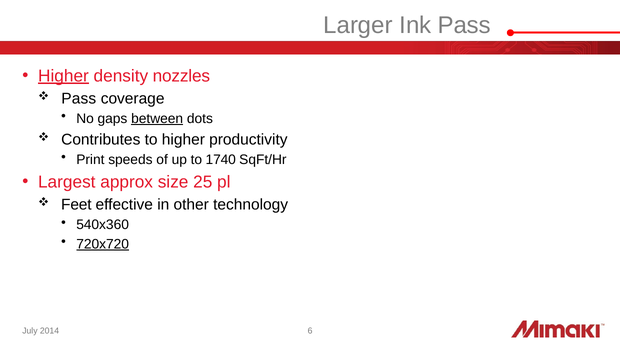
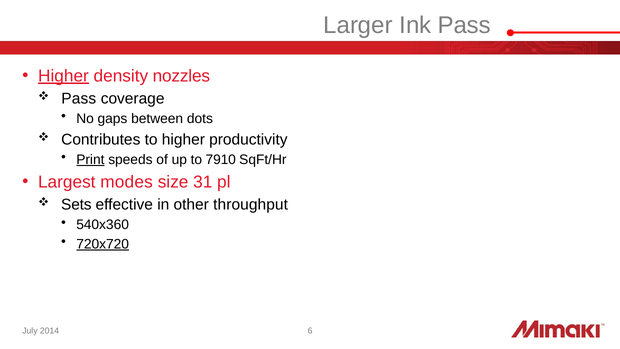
between underline: present -> none (157, 119)
Print underline: none -> present (90, 160)
1740: 1740 -> 7910 (221, 160)
approx: approx -> modes (127, 182)
25: 25 -> 31 (203, 182)
Feet: Feet -> Sets (76, 204)
technology: technology -> throughput (251, 204)
